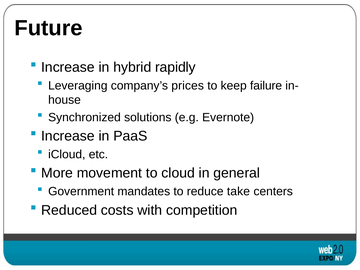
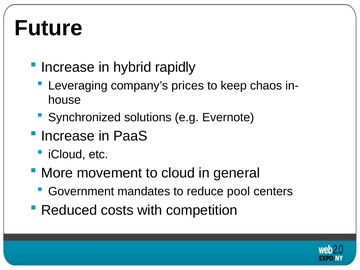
failure: failure -> chaos (266, 86)
take: take -> pool (238, 192)
